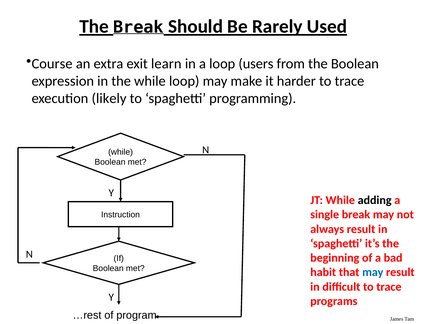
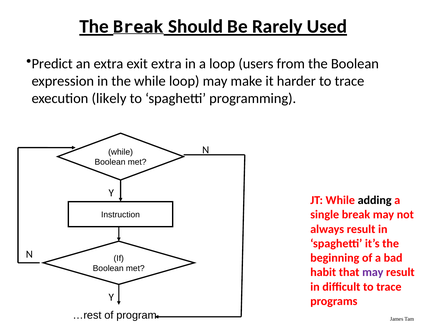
Course: Course -> Predict (52, 64)
exit learn: learn -> extra (166, 64)
may colour: blue -> purple (373, 272)
